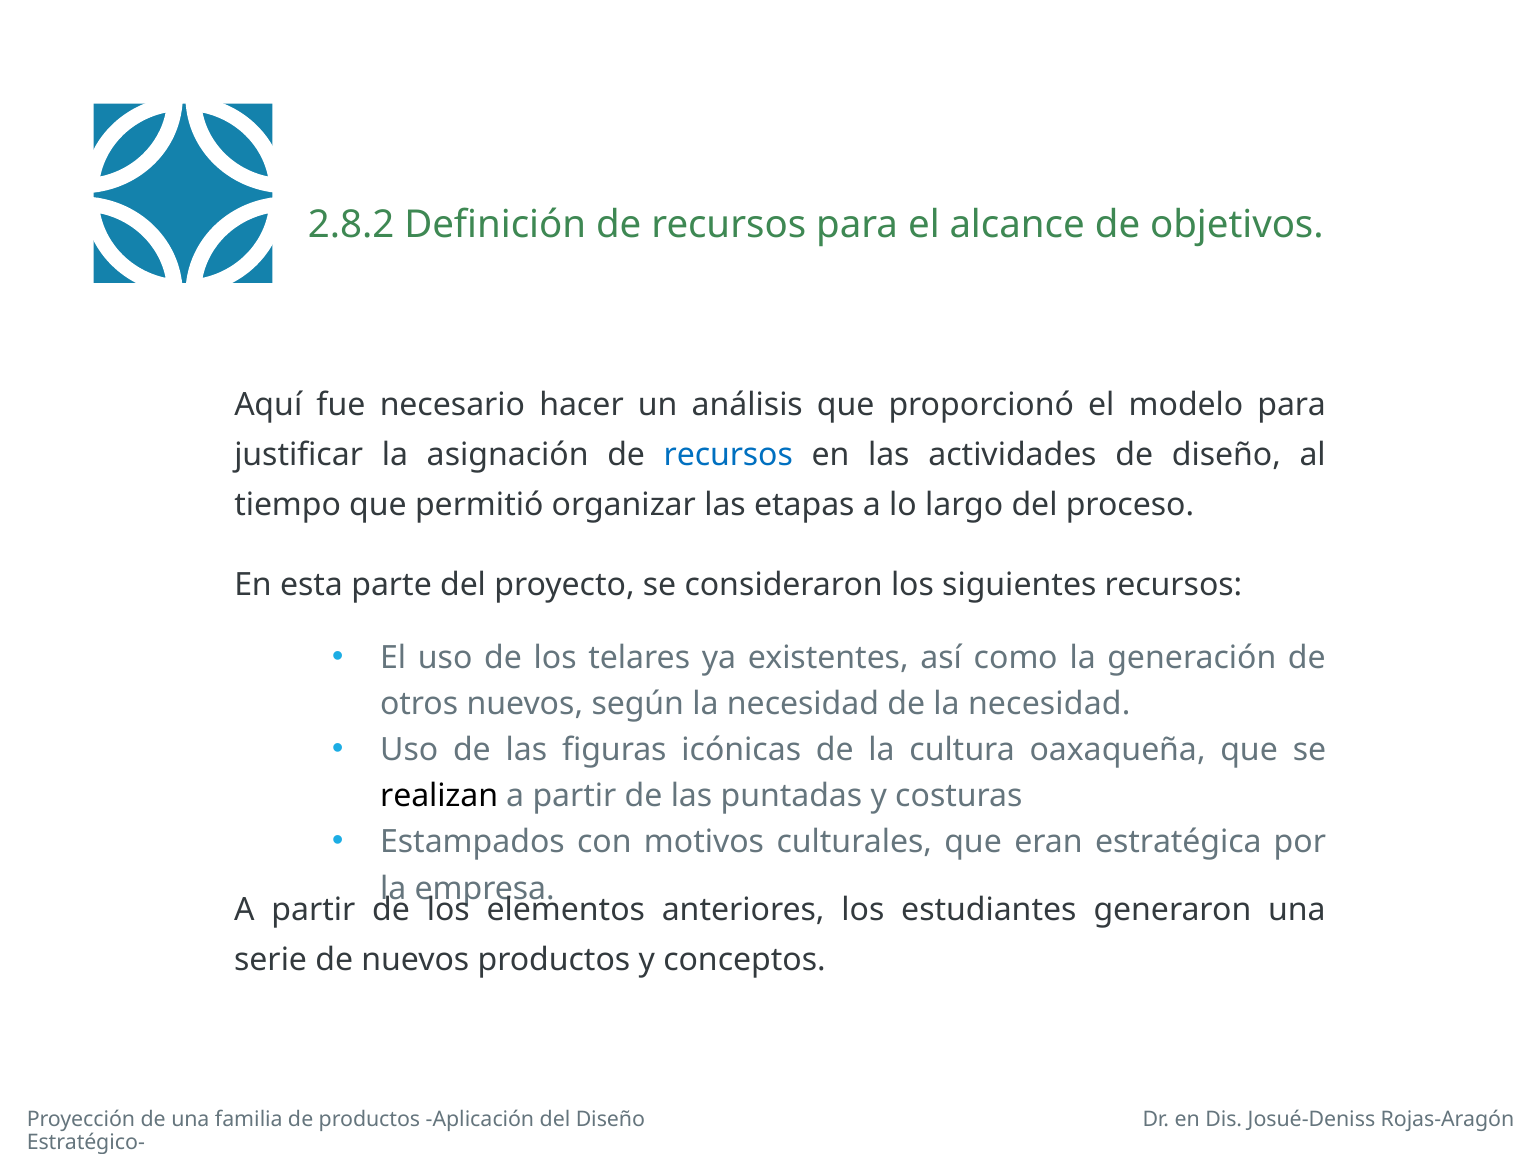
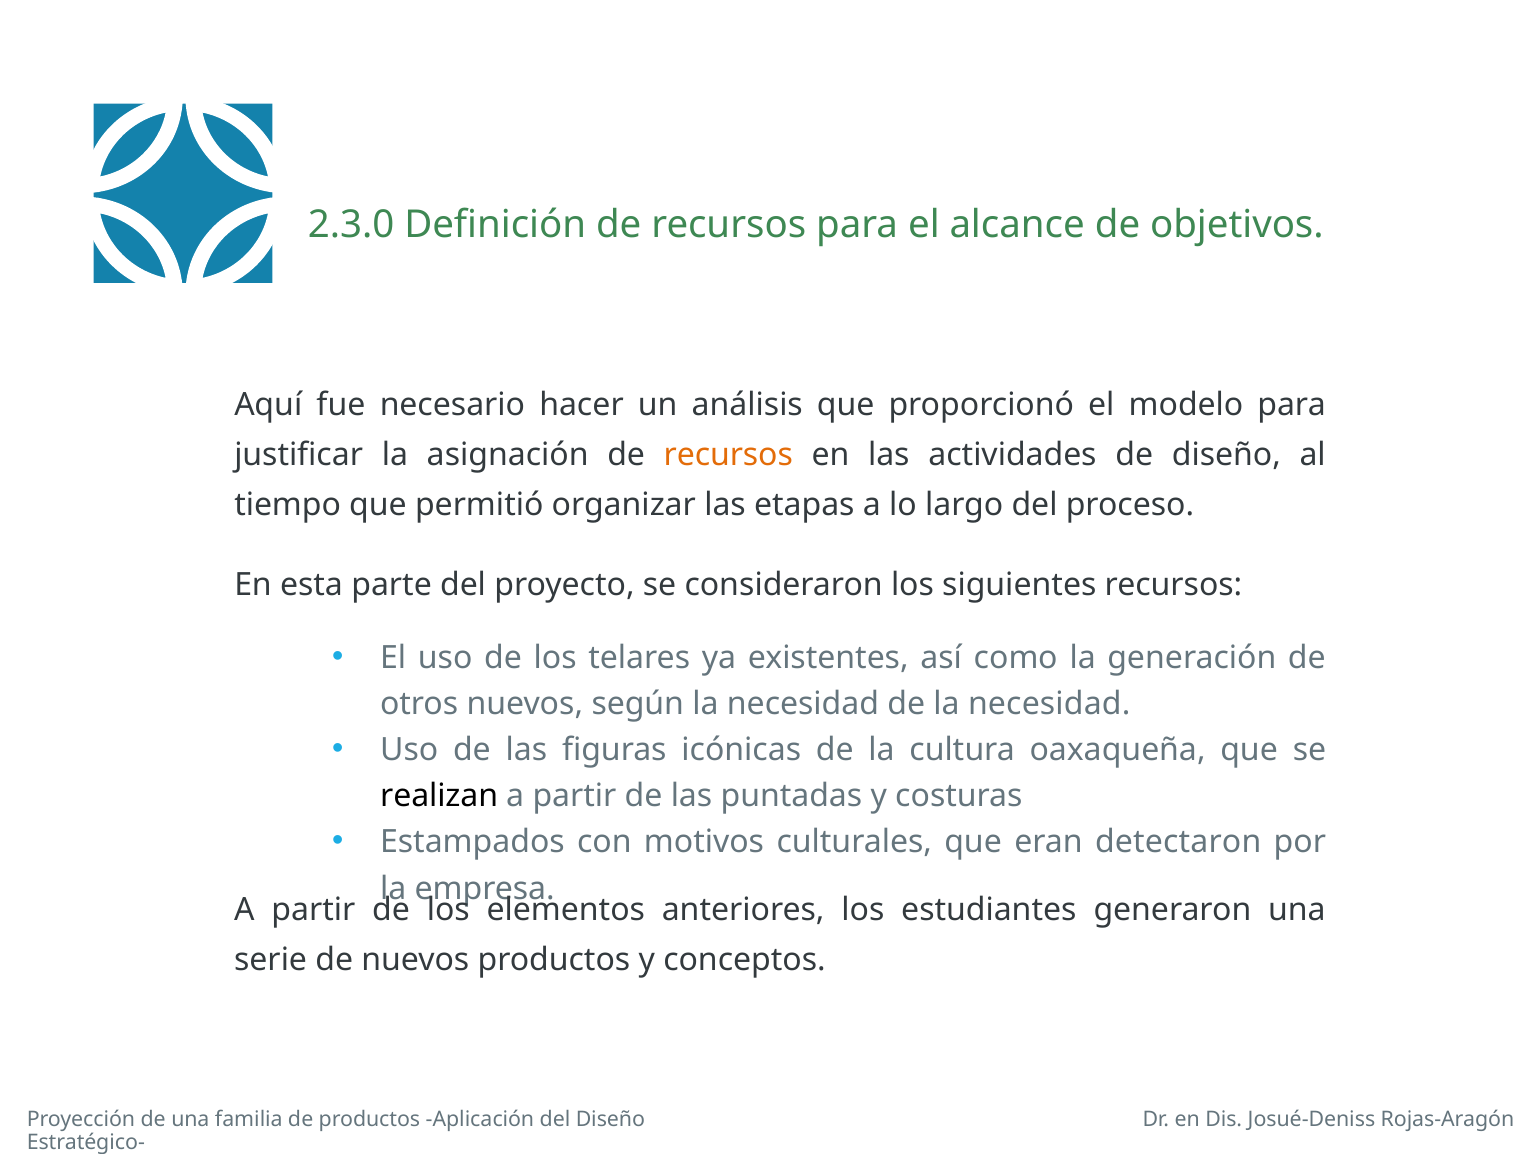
2.8.2: 2.8.2 -> 2.3.0 (351, 225)
recursos colour: blue -> orange (728, 454)
estratégica: estratégica -> detectaron (1178, 842)
